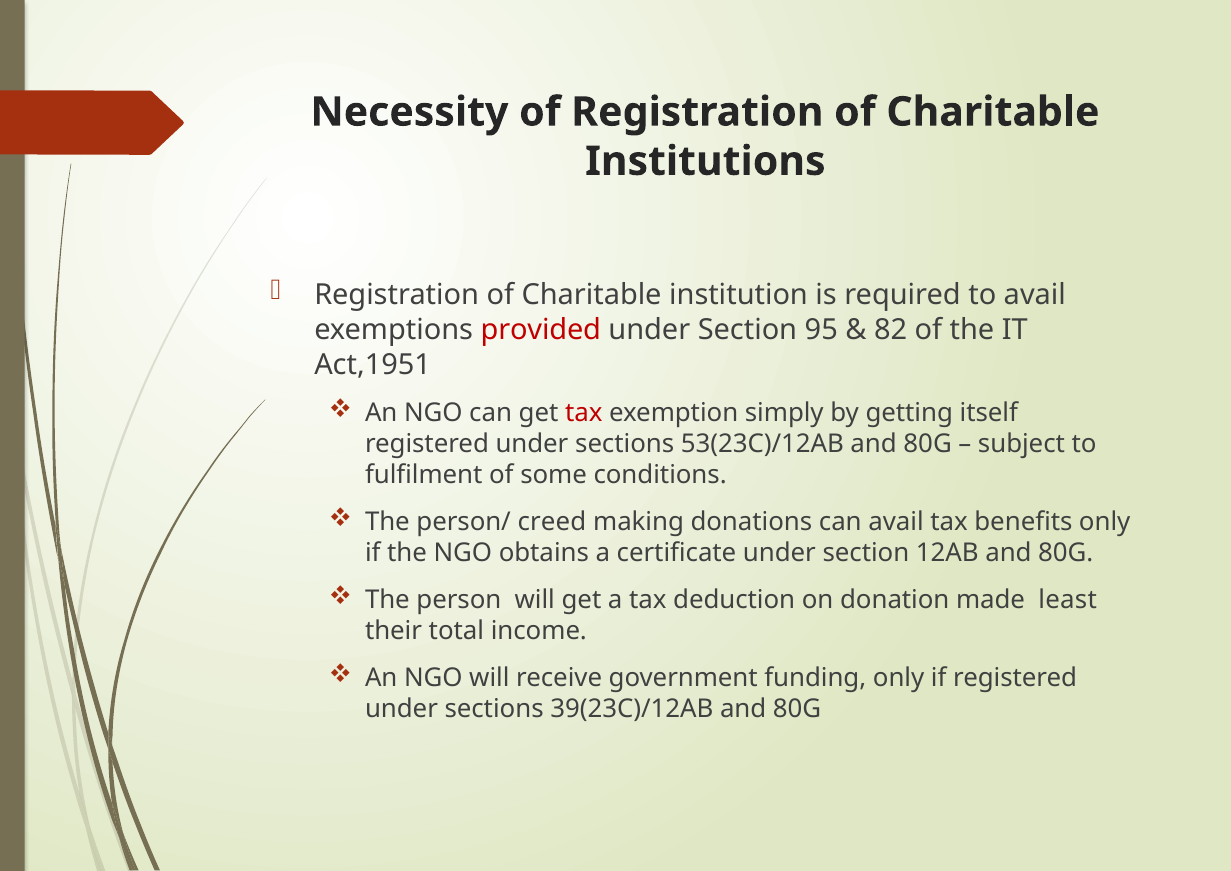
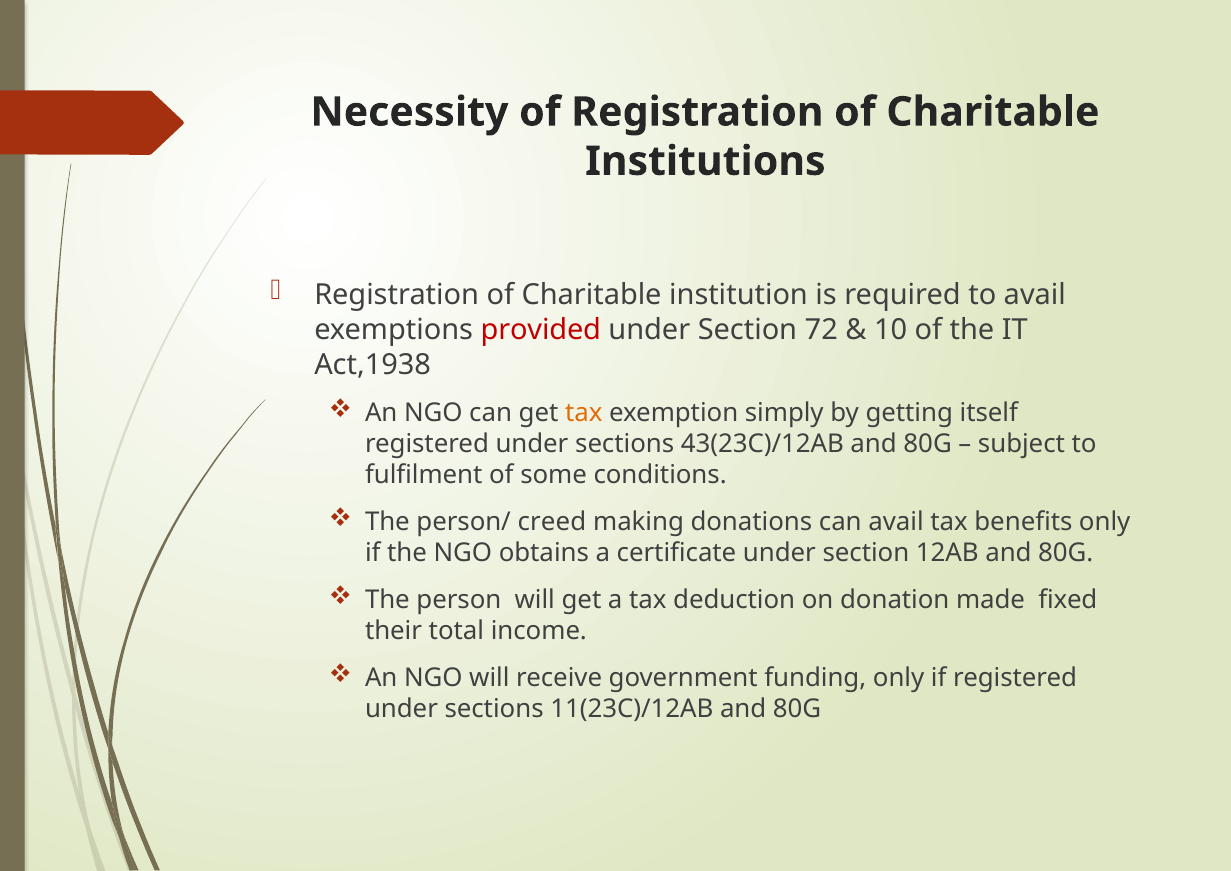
95: 95 -> 72 (821, 330)
82: 82 -> 10 (891, 330)
Act,1951: Act,1951 -> Act,1938 (373, 364)
tax colour: red -> orange (584, 413)
53(23C)/12AB: 53(23C)/12AB -> 43(23C)/12AB (762, 444)
least: least -> fixed (1068, 600)
39(23C)/12AB: 39(23C)/12AB -> 11(23C)/12AB (632, 709)
